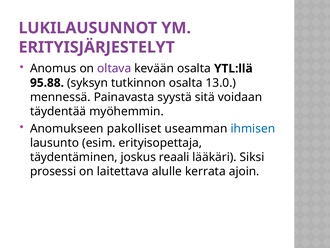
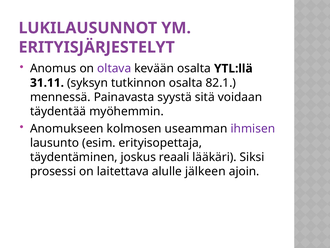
95.88: 95.88 -> 31.11 (47, 83)
13.0: 13.0 -> 82.1 (221, 83)
pakolliset: pakolliset -> kolmosen (134, 128)
ihmisen colour: blue -> purple (253, 128)
kerrata: kerrata -> jälkeen (205, 171)
